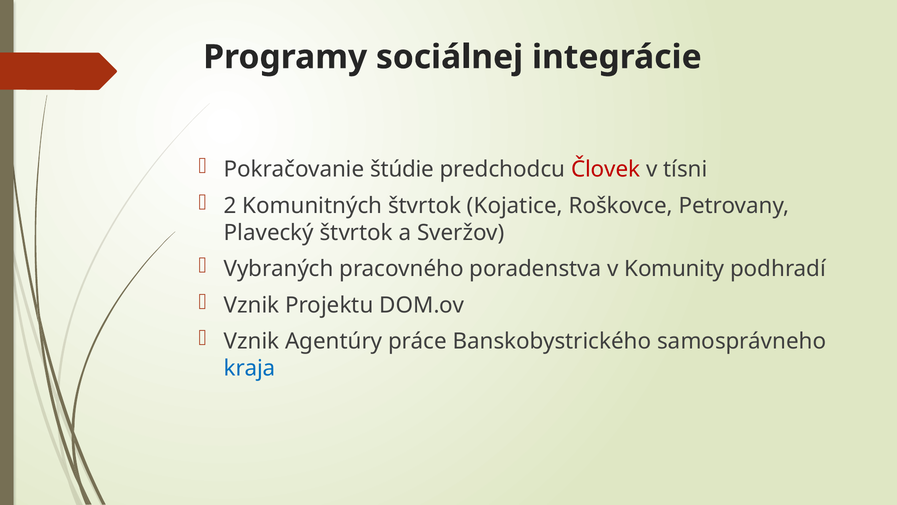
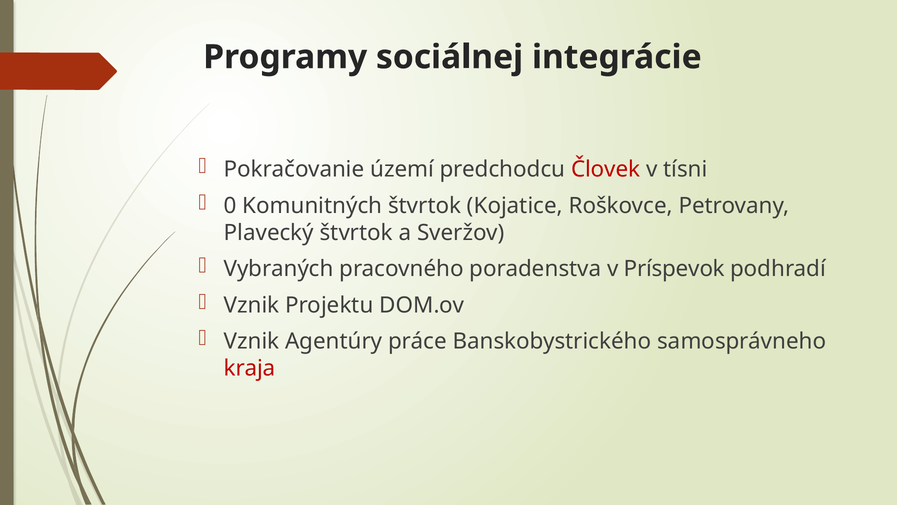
štúdie: štúdie -> území (402, 169)
2: 2 -> 0 (230, 206)
Komunity: Komunity -> Príspevok (674, 269)
kraja colour: blue -> red (250, 368)
